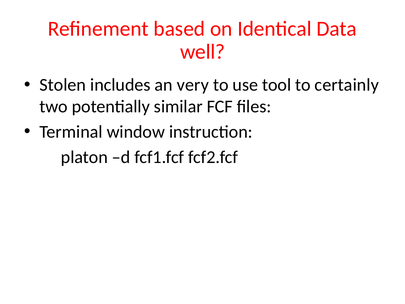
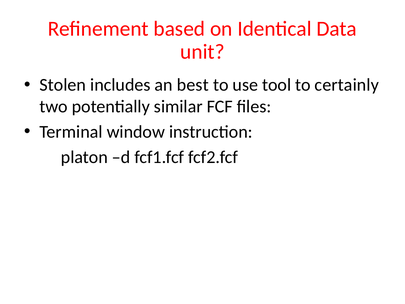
well: well -> unit (202, 52)
very: very -> best (193, 85)
